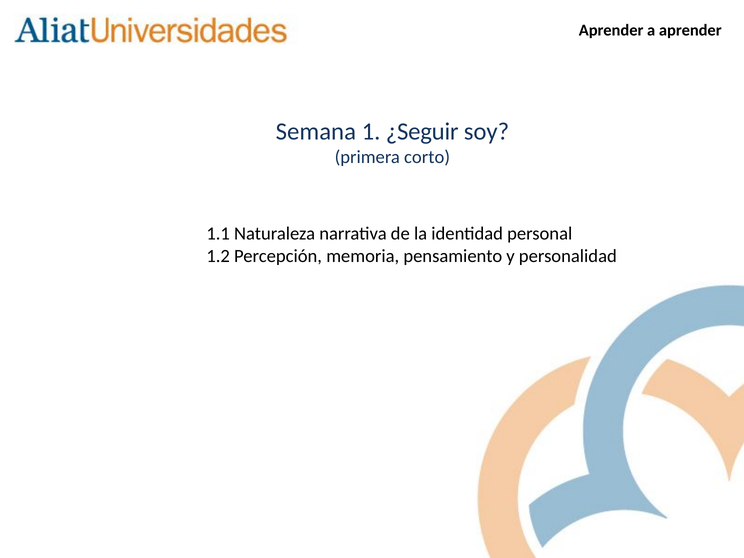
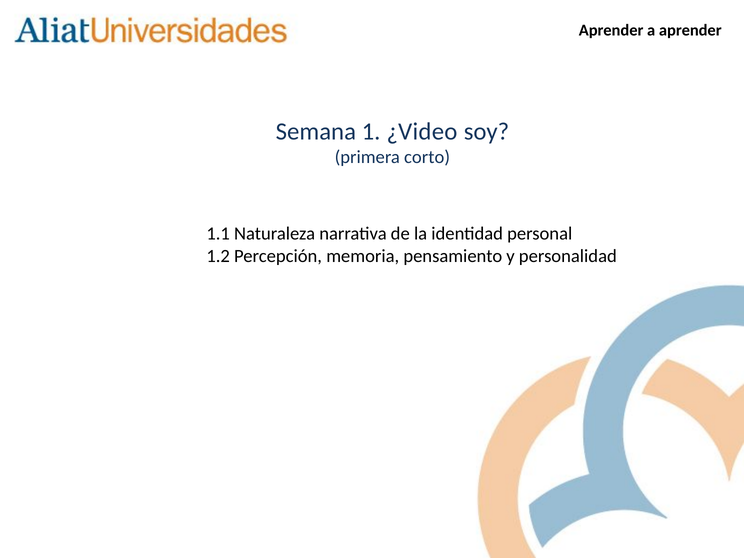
¿Seguir: ¿Seguir -> ¿Video (422, 131)
